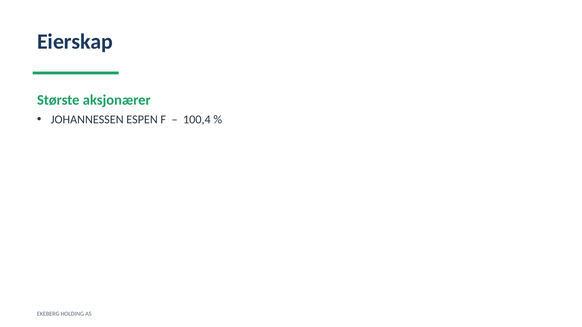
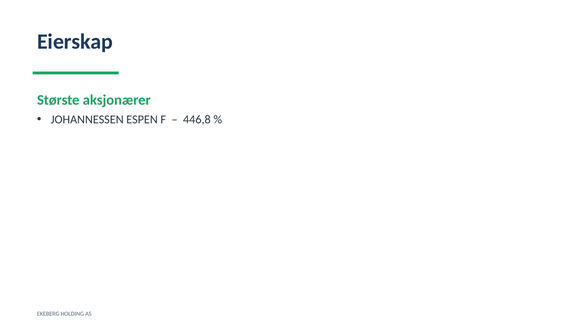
100,4: 100,4 -> 446,8 (197, 120)
